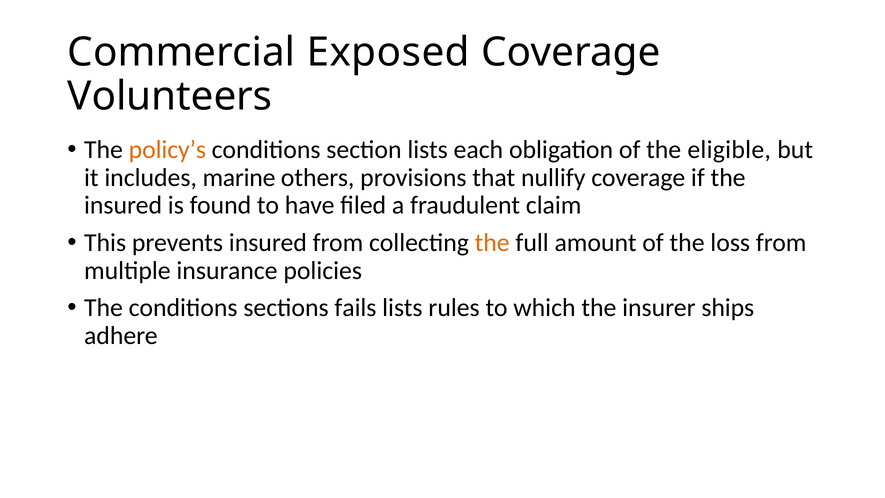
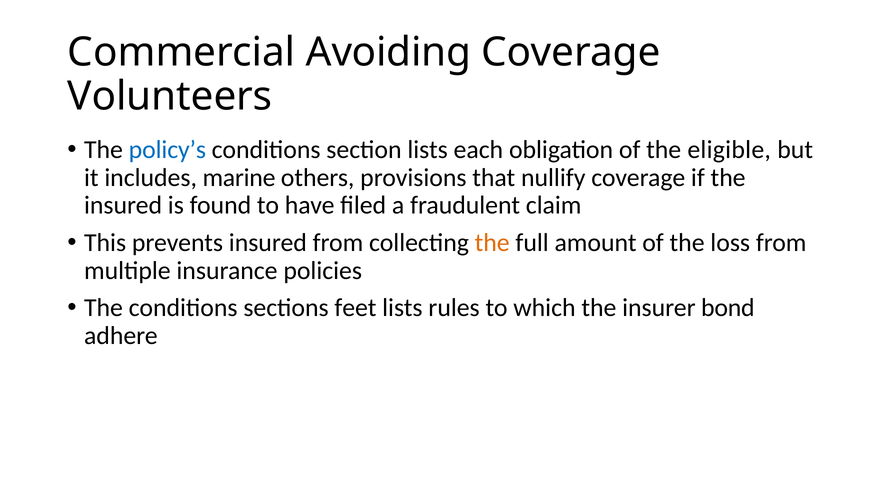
Exposed: Exposed -> Avoiding (389, 52)
policy’s colour: orange -> blue (167, 150)
fails: fails -> feet (355, 307)
ships: ships -> bond (728, 307)
